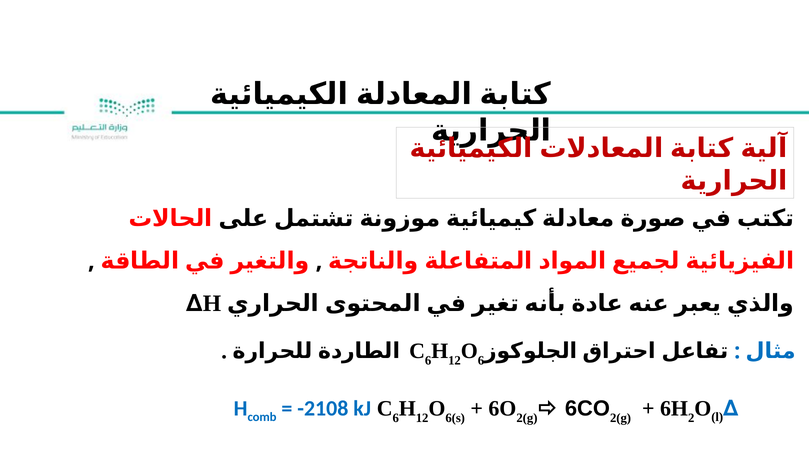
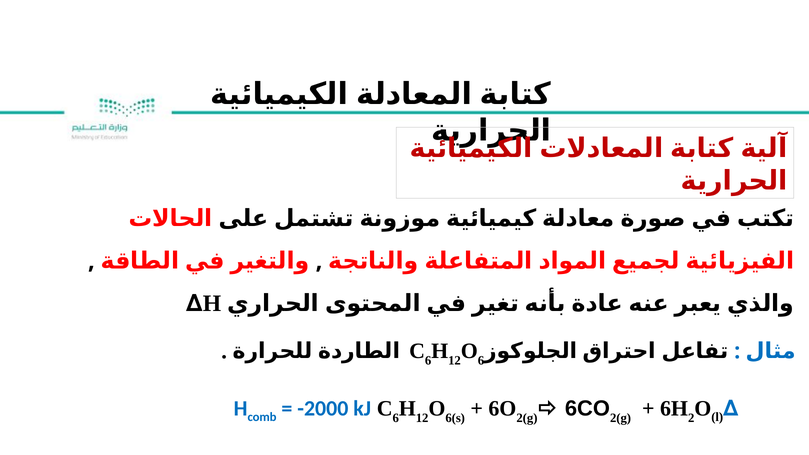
-2108: -2108 -> -2000 (323, 408)
